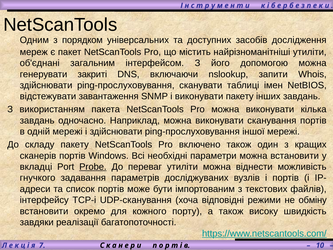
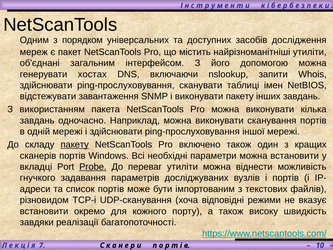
закриті: закриті -> хостах (92, 74)
пакету underline: none -> present (75, 144)
інтерфейсу: інтерфейсу -> різновидом (44, 200)
обміну: обміну -> вказує (313, 200)
